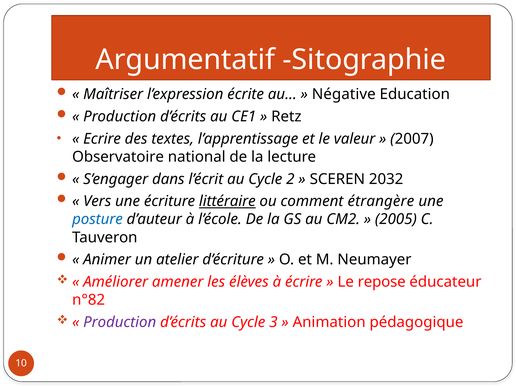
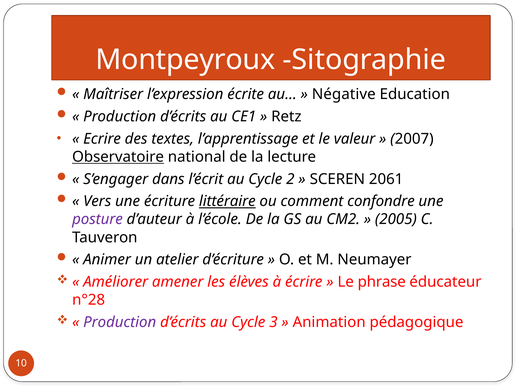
Argumentatif: Argumentatif -> Montpeyroux (185, 60)
Observatoire underline: none -> present (118, 157)
2032: 2032 -> 2061 (386, 179)
étrangère: étrangère -> confondre (381, 201)
posture colour: blue -> purple (97, 219)
repose: repose -> phrase (382, 282)
n°82: n°82 -> n°28 (89, 300)
